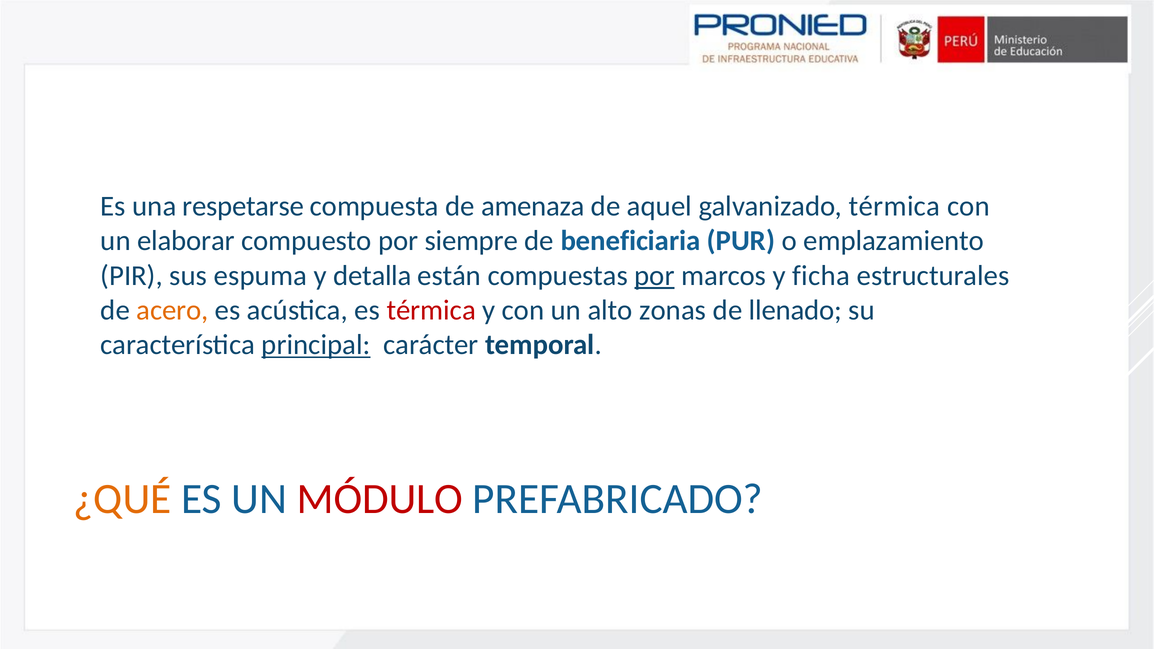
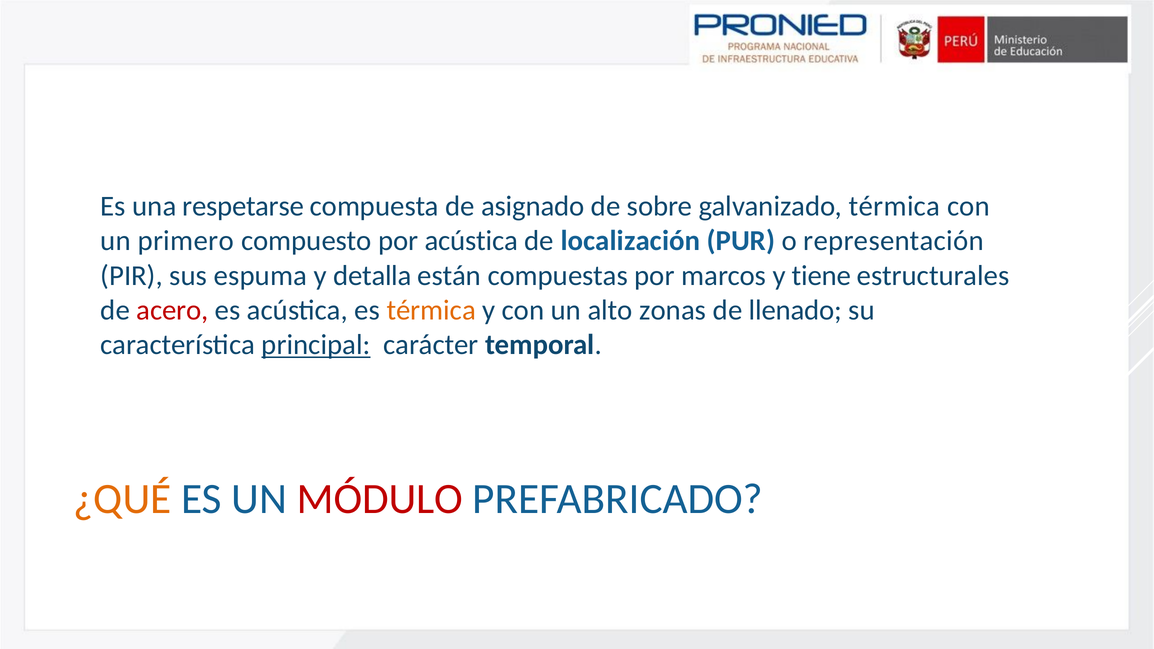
amenaza: amenaza -> asignado (533, 206)
aquel: aquel -> sobre (660, 206)
elaborar: elaborar -> primero (186, 241)
por siempre: siempre -> acústica (471, 241)
beneficiaria: beneficiaria -> localización (630, 241)
emplazamiento: emplazamiento -> representación (894, 241)
por underline: present -> none (655, 276)
ficha: ficha -> tiene (821, 276)
acero colour: orange -> red (172, 310)
térmica colour: red -> orange (431, 310)
